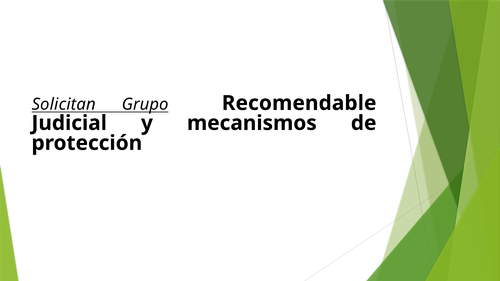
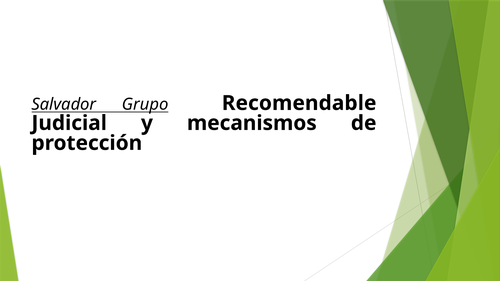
Solicitan: Solicitan -> Salvador (64, 105)
